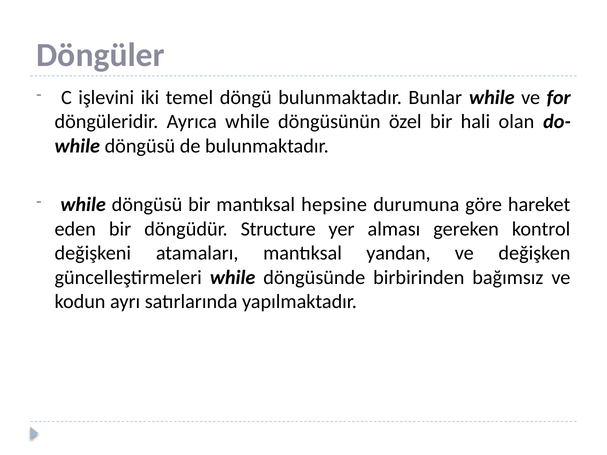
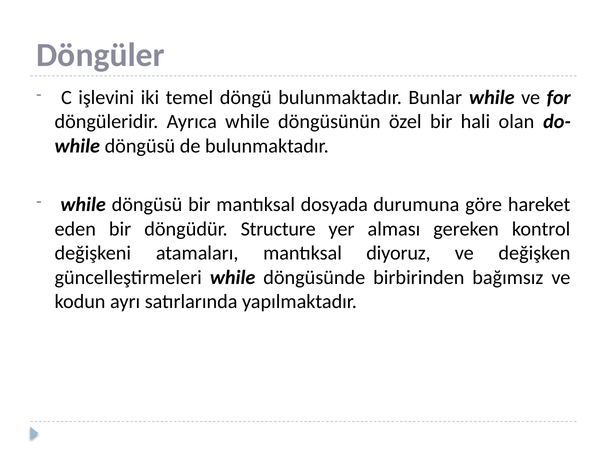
hepsine: hepsine -> dosyada (334, 205)
yandan: yandan -> diyoruz (398, 253)
